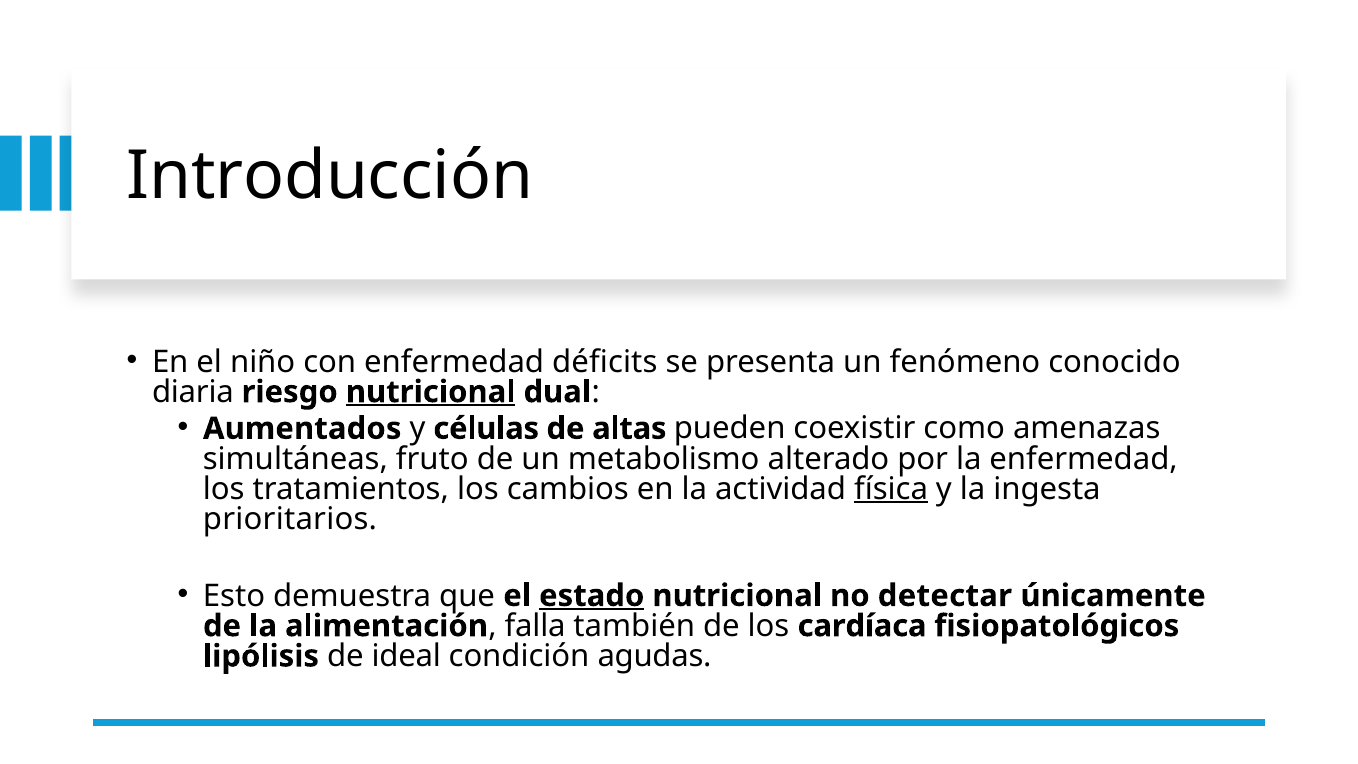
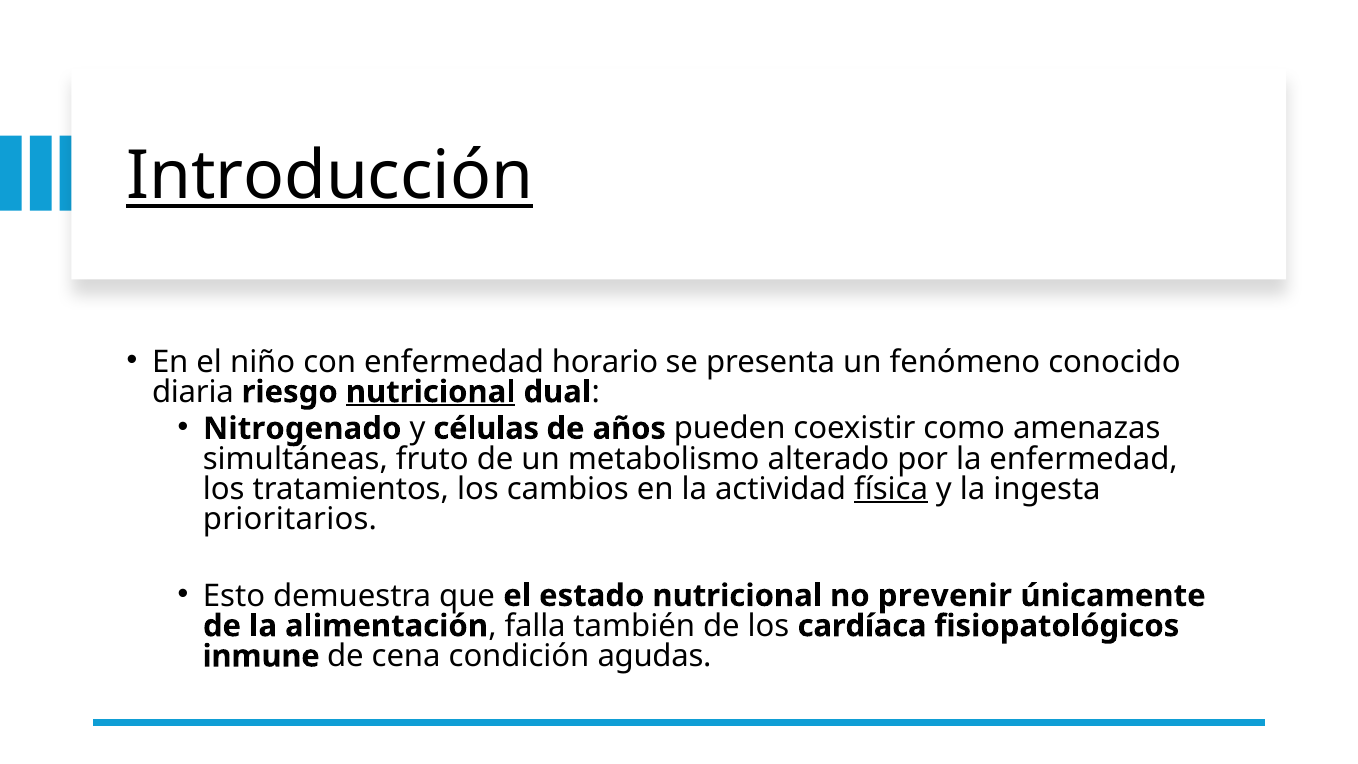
Introducción underline: none -> present (330, 176)
déficits: déficits -> horario (605, 362)
Aumentados: Aumentados -> Nitrogenado (302, 428)
altas: altas -> años (629, 428)
estado underline: present -> none (592, 596)
detectar: detectar -> prevenir (945, 596)
lipólisis: lipólisis -> inmune (261, 656)
ideal: ideal -> cena (406, 656)
